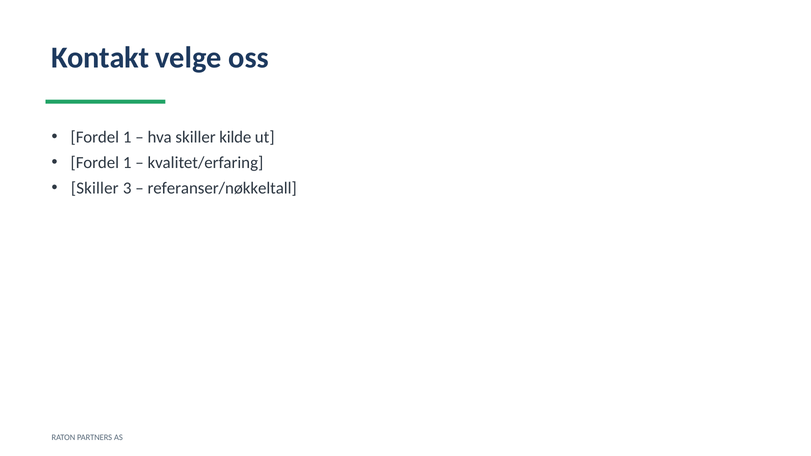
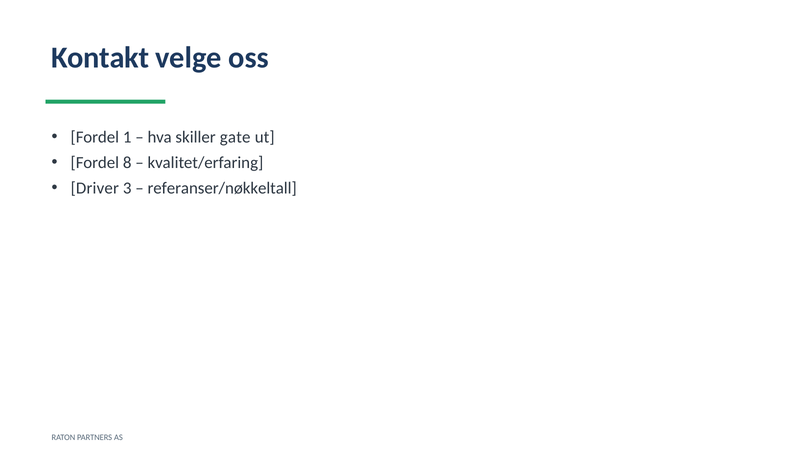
kilde: kilde -> gate (235, 137)
1: 1 -> 8 (127, 163)
Skiller: Skiller -> Driver (95, 188)
